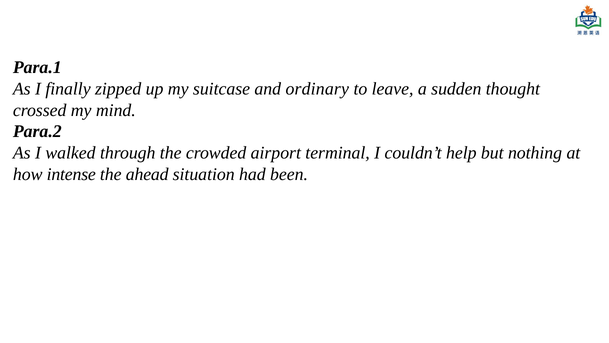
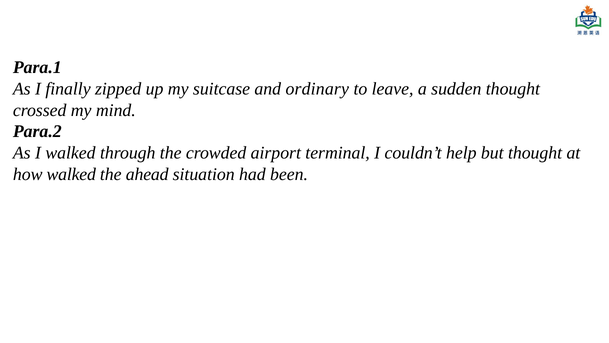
but nothing: nothing -> thought (535, 153)
how intense: intense -> walked (71, 174)
